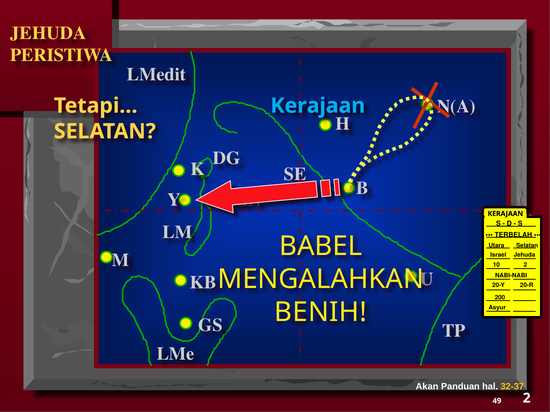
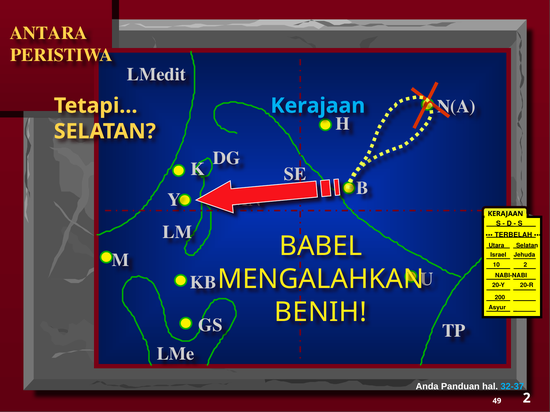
JEHUDA: JEHUDA -> ANTARA (49, 33)
Akan: Akan -> Anda (427, 387)
32-37 colour: yellow -> light blue (512, 387)
